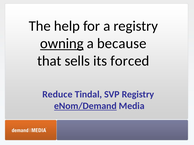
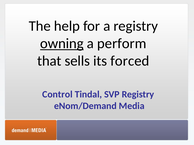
because: because -> perform (122, 44)
Reduce: Reduce -> Control (57, 95)
eNom/Demand underline: present -> none (85, 106)
